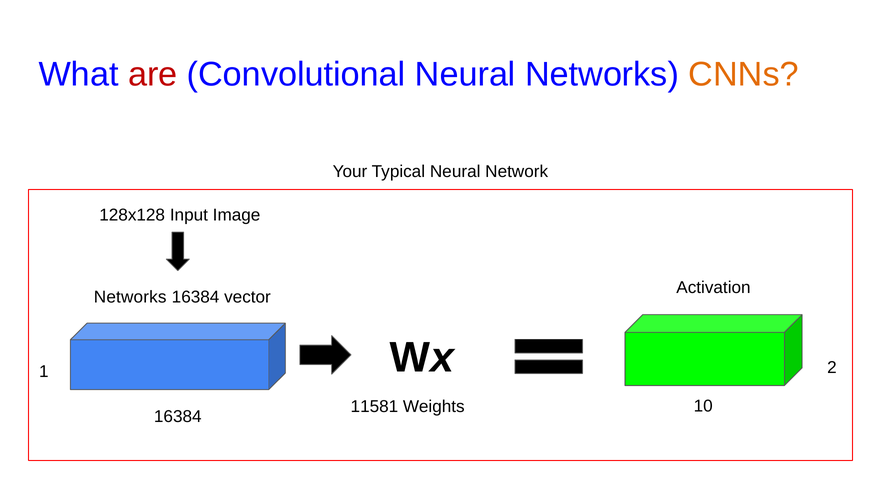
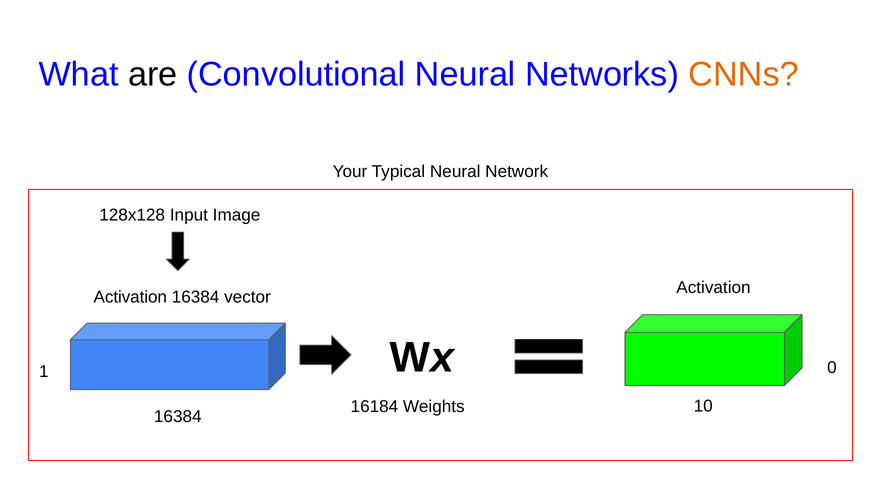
are colour: red -> black (153, 75)
Networks: Networks -> Activation (130, 298)
2: 2 -> 0 (832, 368)
11581: 11581 -> 16184 (374, 407)
